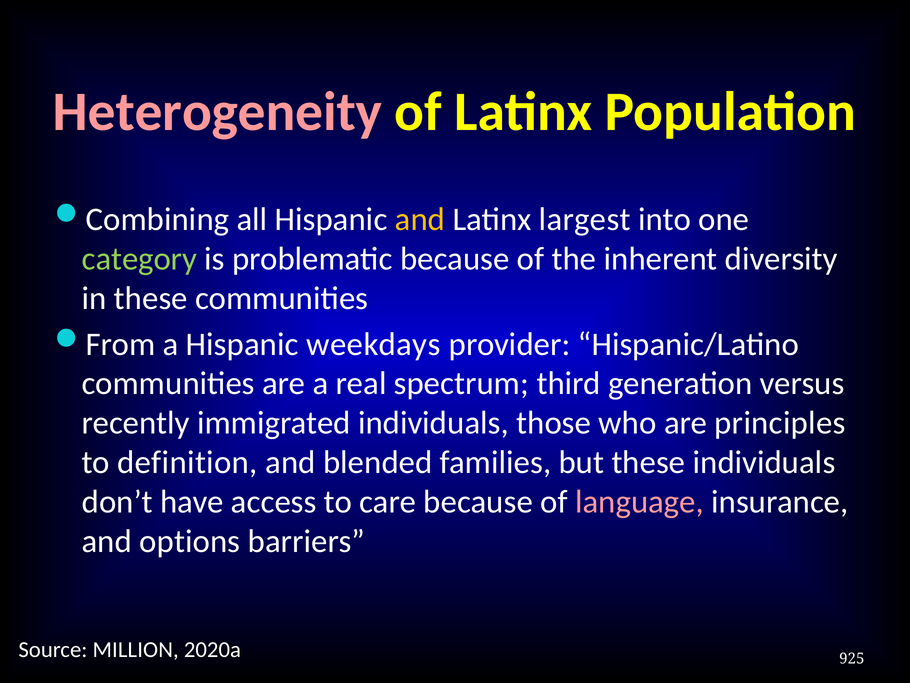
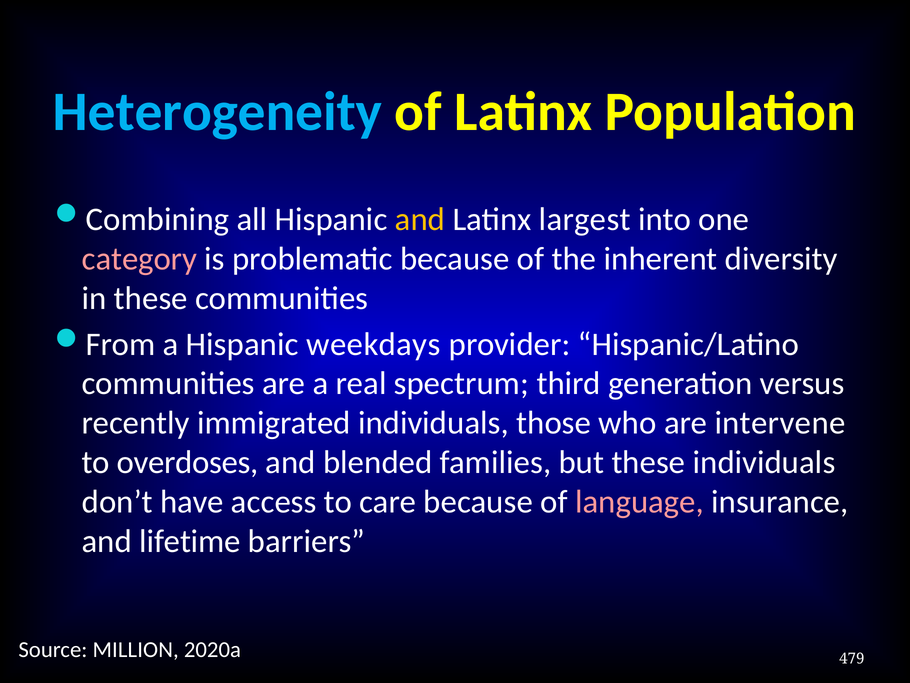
Heterogeneity colour: pink -> light blue (217, 112)
category colour: light green -> pink (139, 259)
principles: principles -> intervene (780, 423)
definition: definition -> overdoses (188, 462)
options: options -> lifetime (190, 541)
925: 925 -> 479 (852, 658)
